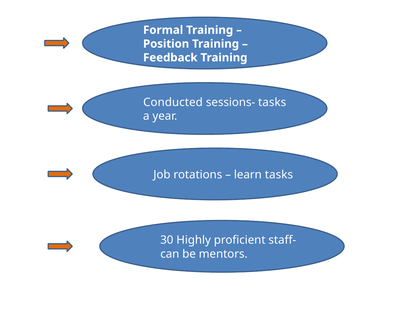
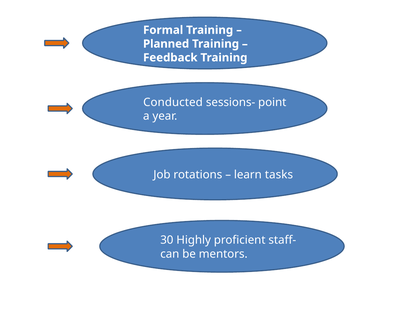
Position: Position -> Planned (166, 44)
sessions- tasks: tasks -> point (272, 102)
